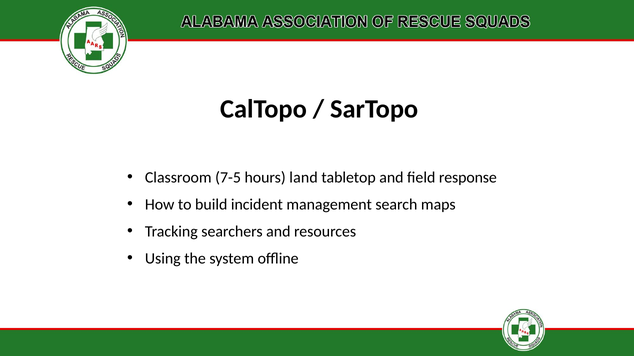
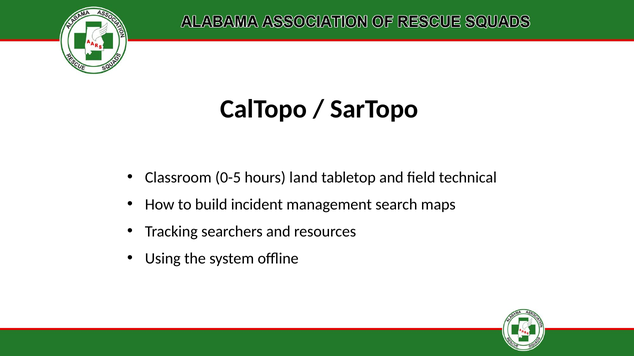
7-5: 7-5 -> 0-5 (228, 178)
response: response -> technical (468, 178)
